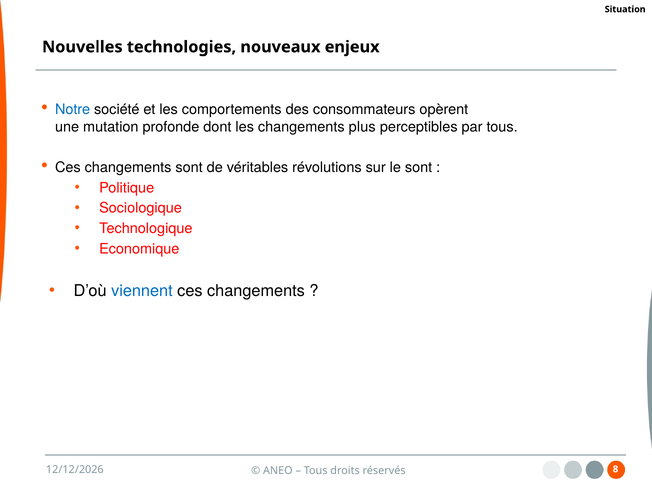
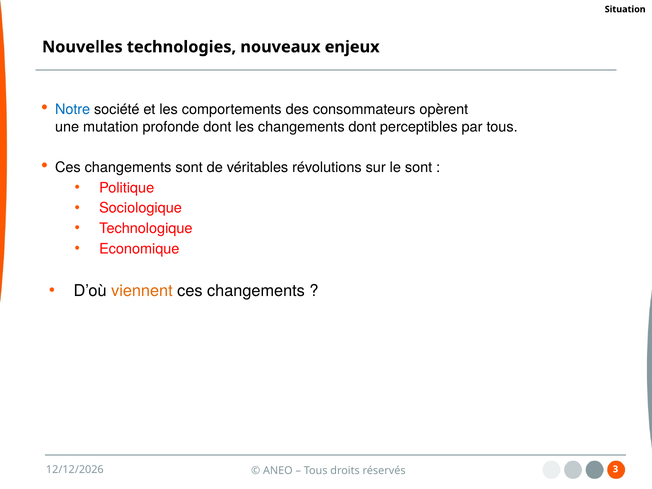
changements plus: plus -> dont (362, 127)
viennent colour: blue -> orange (142, 291)
8: 8 -> 3 (616, 469)
